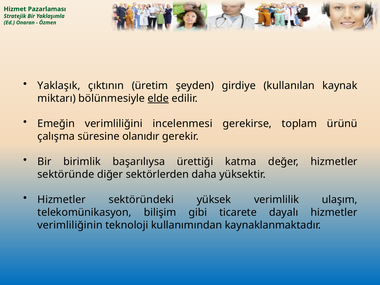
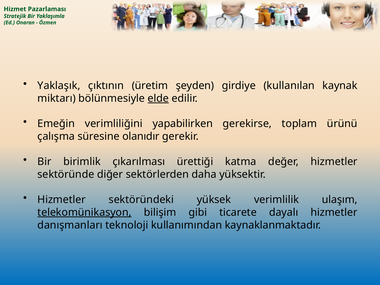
incelenmesi: incelenmesi -> yapabilirken (183, 124)
başarılıysa: başarılıysa -> çıkarılması (139, 162)
telekomünikasyon underline: none -> present (84, 212)
verimliliğinin: verimliliğinin -> danışmanları (70, 225)
